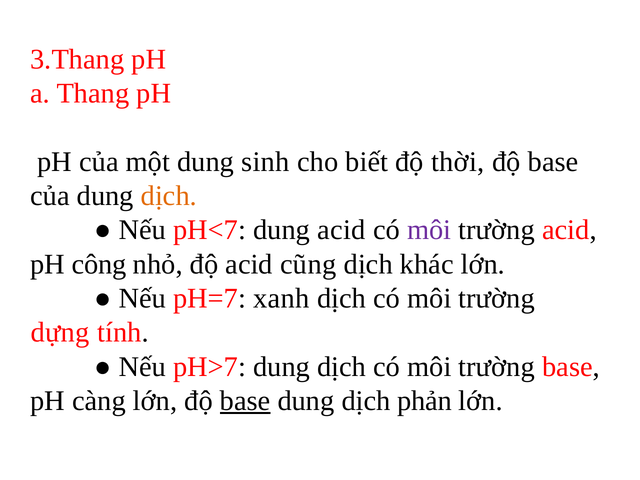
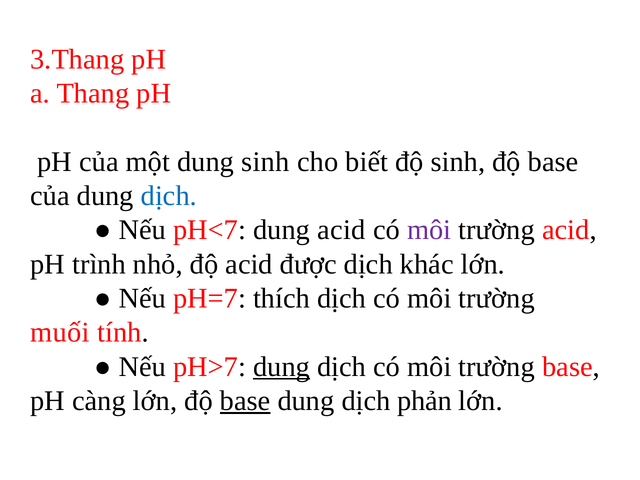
độ thời: thời -> sinh (458, 162)
dịch colour: orange -> blue (169, 196)
công: công -> trình (99, 264)
cũng: cũng -> được (308, 264)
xanh: xanh -> thích (282, 298)
dựng: dựng -> muối (60, 333)
dung underline: none -> present (282, 367)
